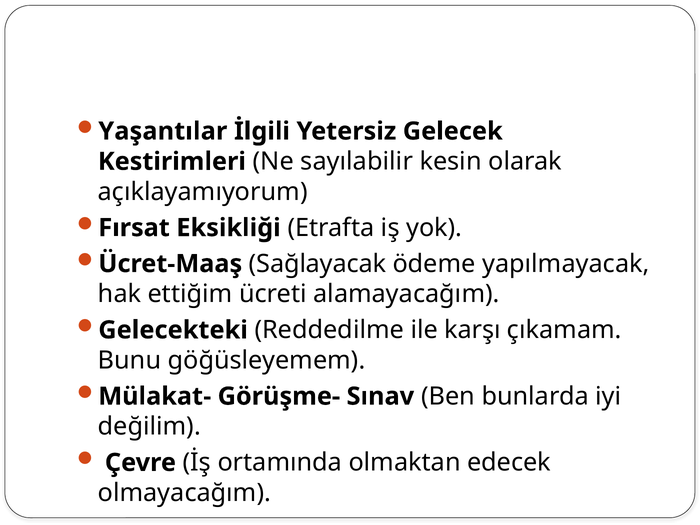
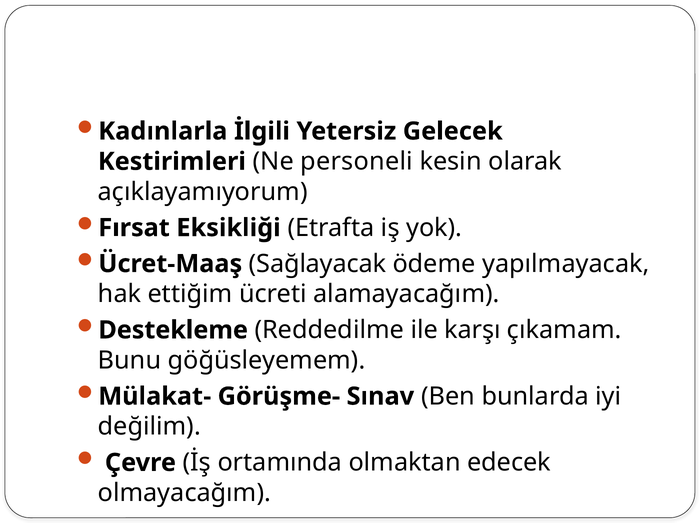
Yaşantılar: Yaşantılar -> Kadınlarla (163, 131)
sayılabilir: sayılabilir -> personeli (357, 162)
Gelecekteki: Gelecekteki -> Destekleme (173, 330)
